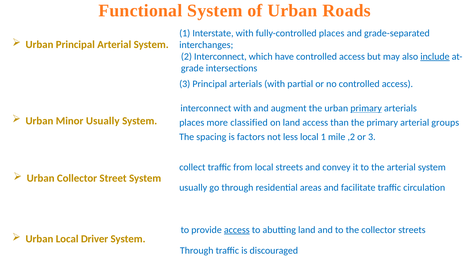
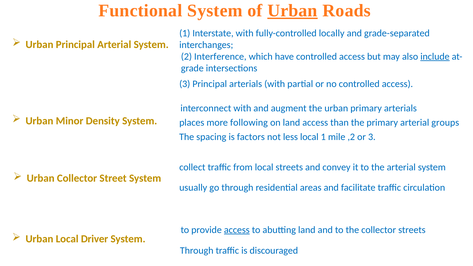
Urban underline: none -> present (292, 11)
fully-controlled places: places -> locally (332, 33)
2 Interconnect: Interconnect -> Interference (220, 57)
primary underline: present -> none (366, 108)
Minor Usually: Usually -> Density (103, 121)
classified: classified -> following (249, 123)
